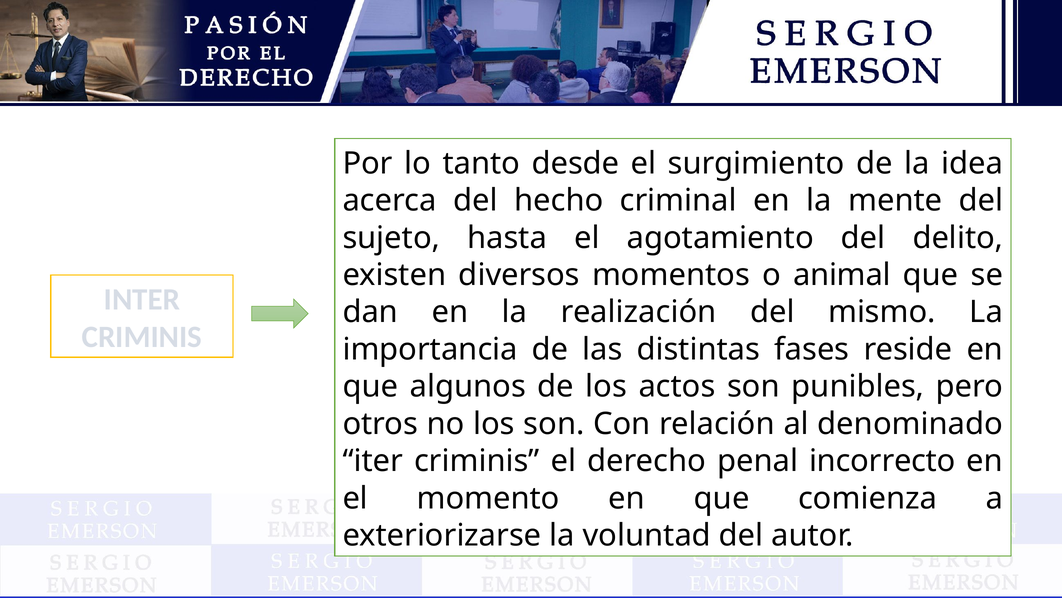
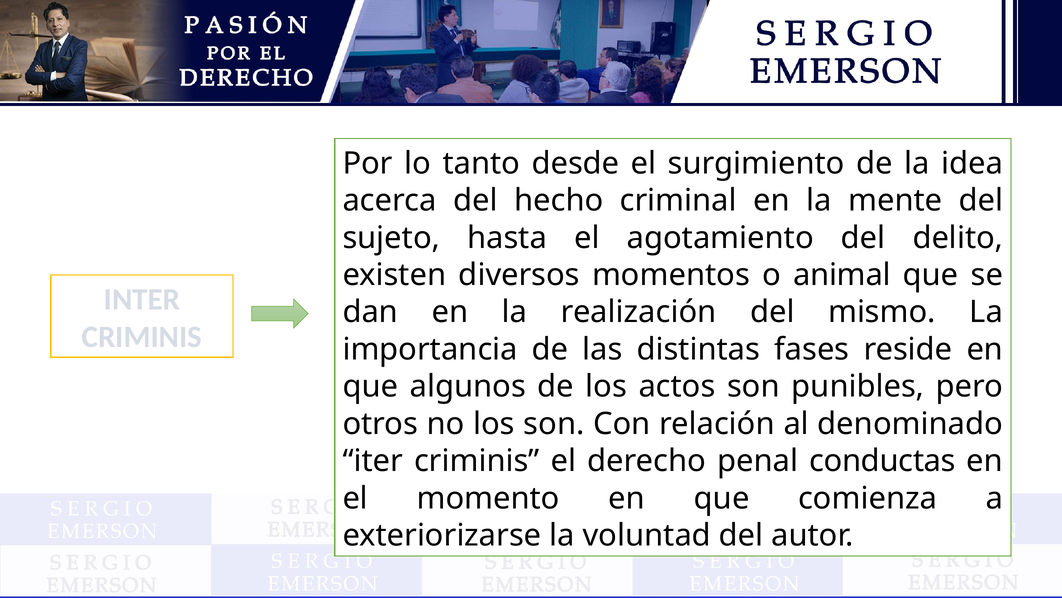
incorrecto: incorrecto -> conductas (882, 461)
